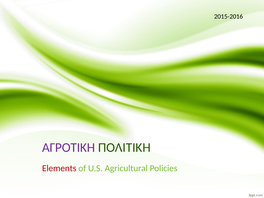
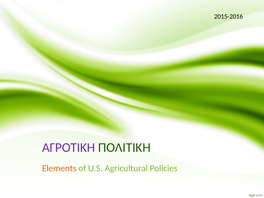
Elements colour: red -> orange (59, 168)
